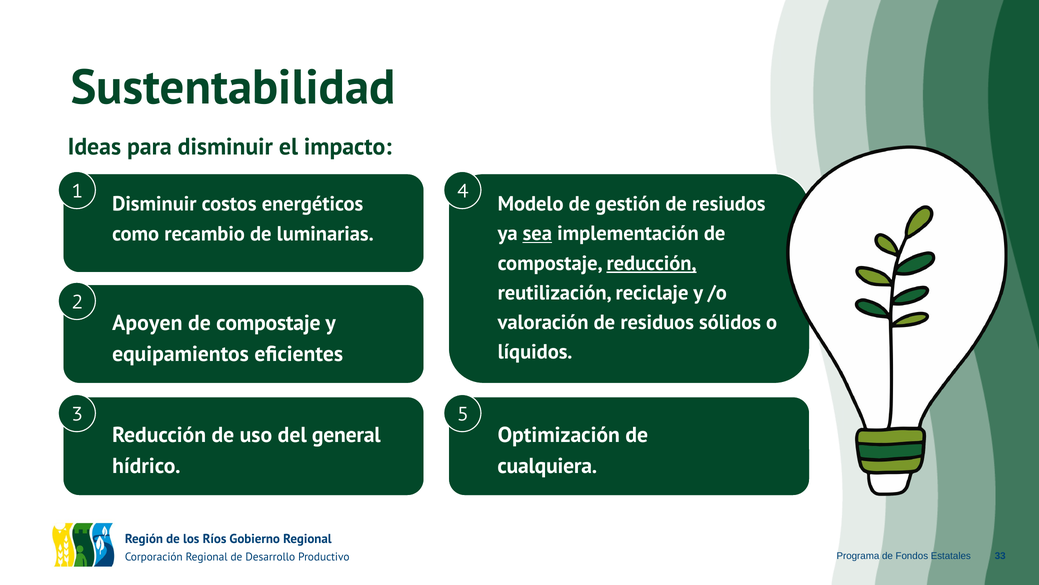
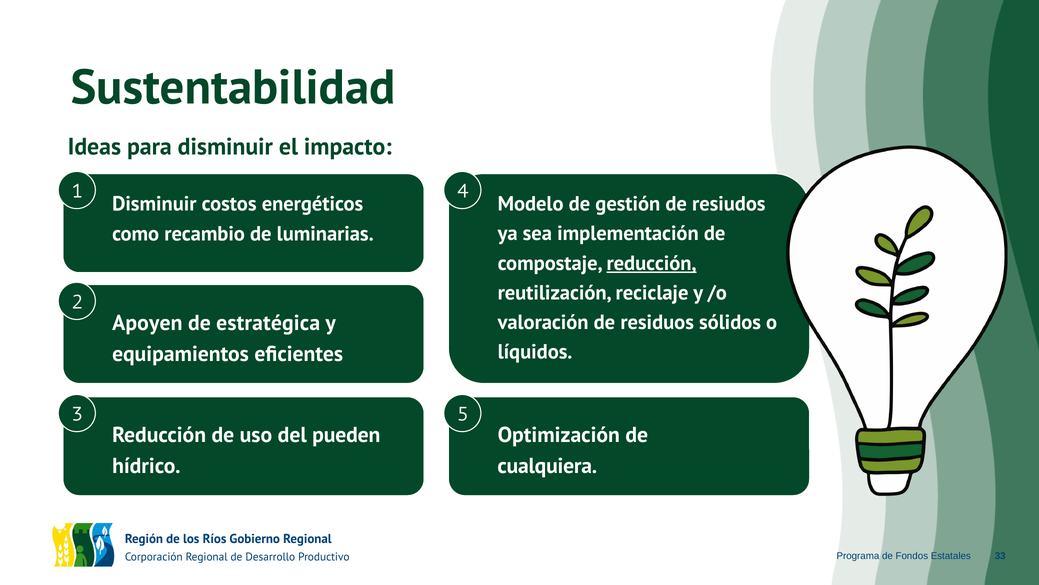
sea underline: present -> none (537, 233)
compostaje: compostaje -> estratégica (268, 323)
general: general -> pueden (346, 435)
